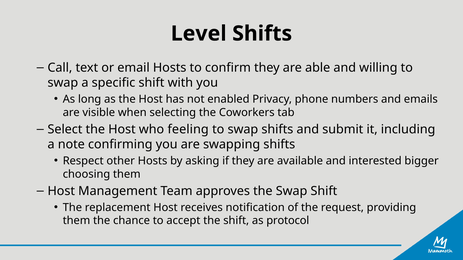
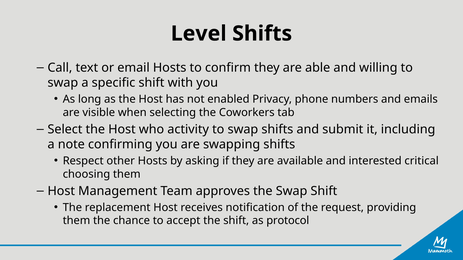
feeling: feeling -> activity (188, 130)
bigger: bigger -> critical (422, 161)
